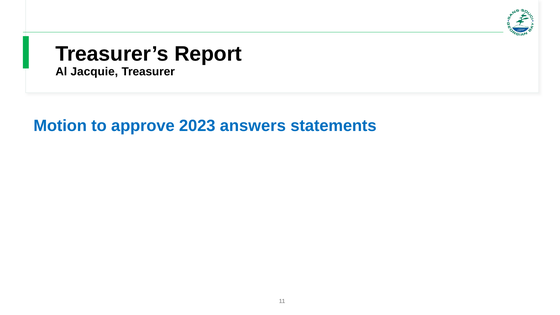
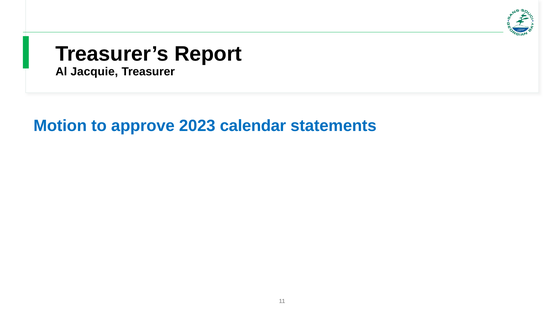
answers: answers -> calendar (253, 126)
